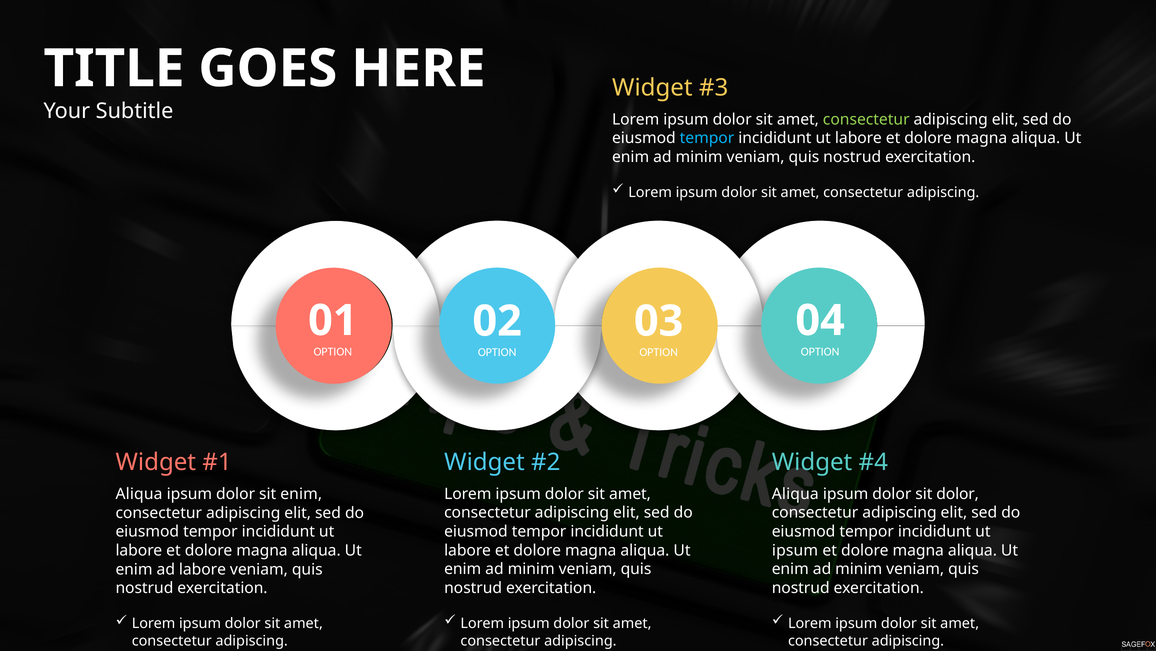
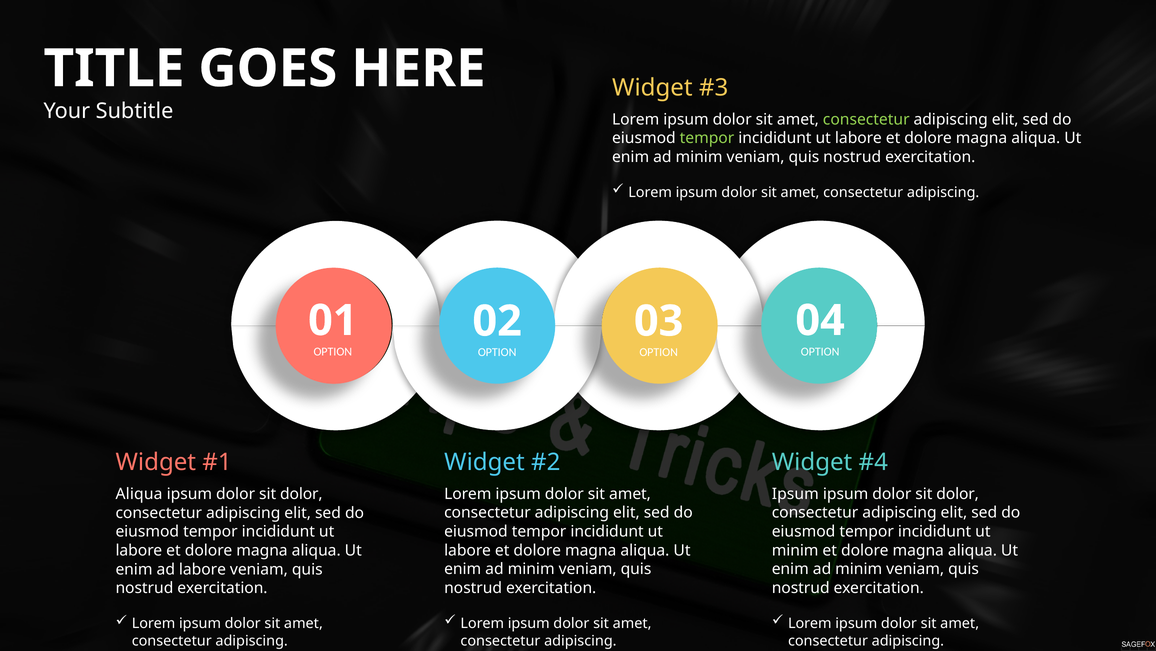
tempor colour: light blue -> light green (707, 138)
enim: enim -> dolor (301, 493)
Aliqua: Aliqua -> Ipsum (795, 493)
ipsum: ipsum -> minim (795, 550)
